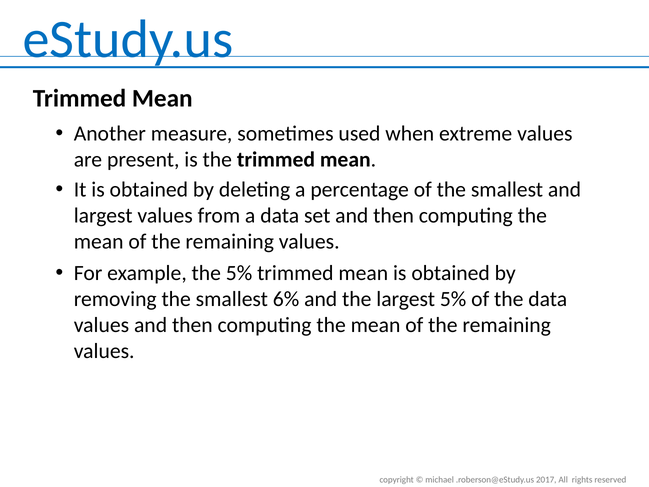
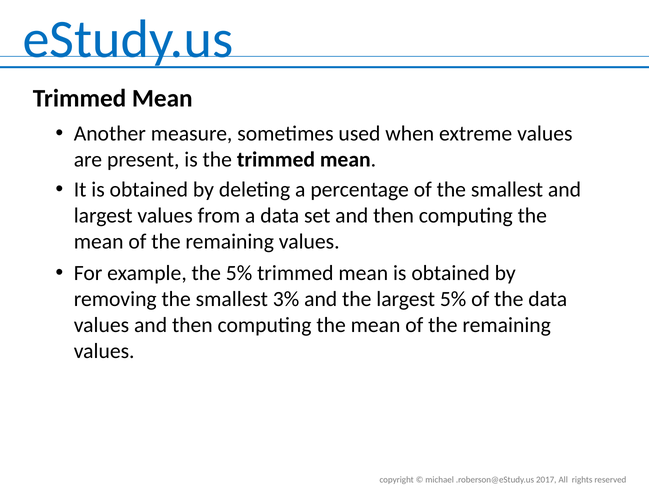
6%: 6% -> 3% (286, 299)
